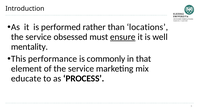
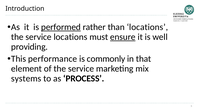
performed underline: none -> present (61, 27)
service obsessed: obsessed -> locations (70, 37)
mentality: mentality -> providing (29, 47)
educate: educate -> systems (26, 78)
